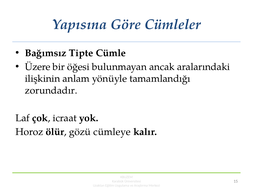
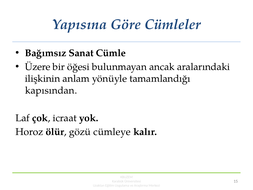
Tipte: Tipte -> Sanat (81, 53)
zorundadır: zorundadır -> kapısından (51, 90)
